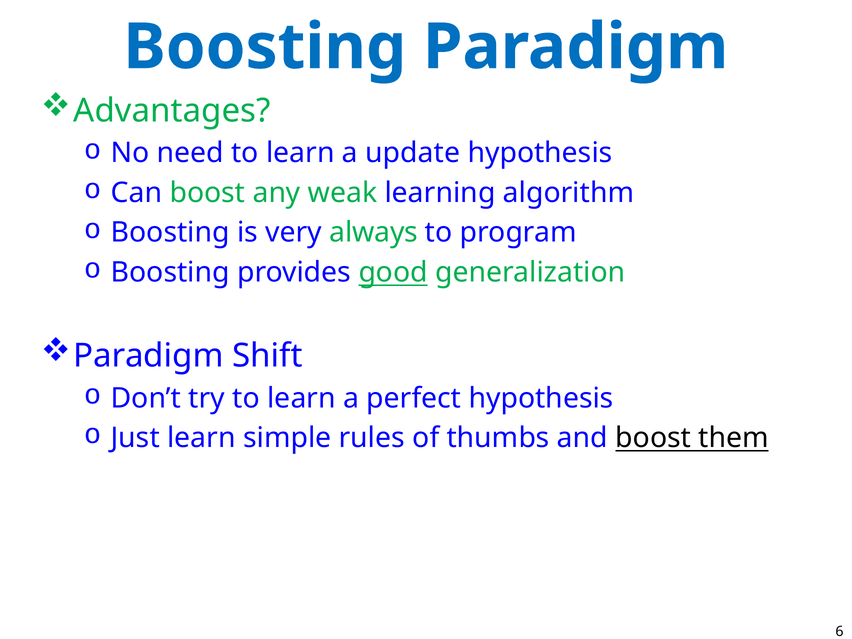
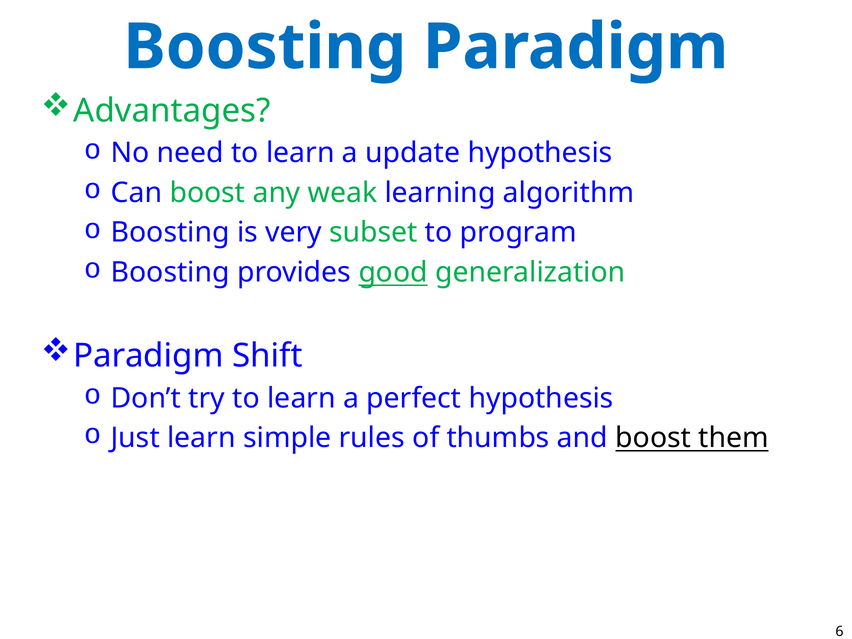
always: always -> subset (374, 232)
